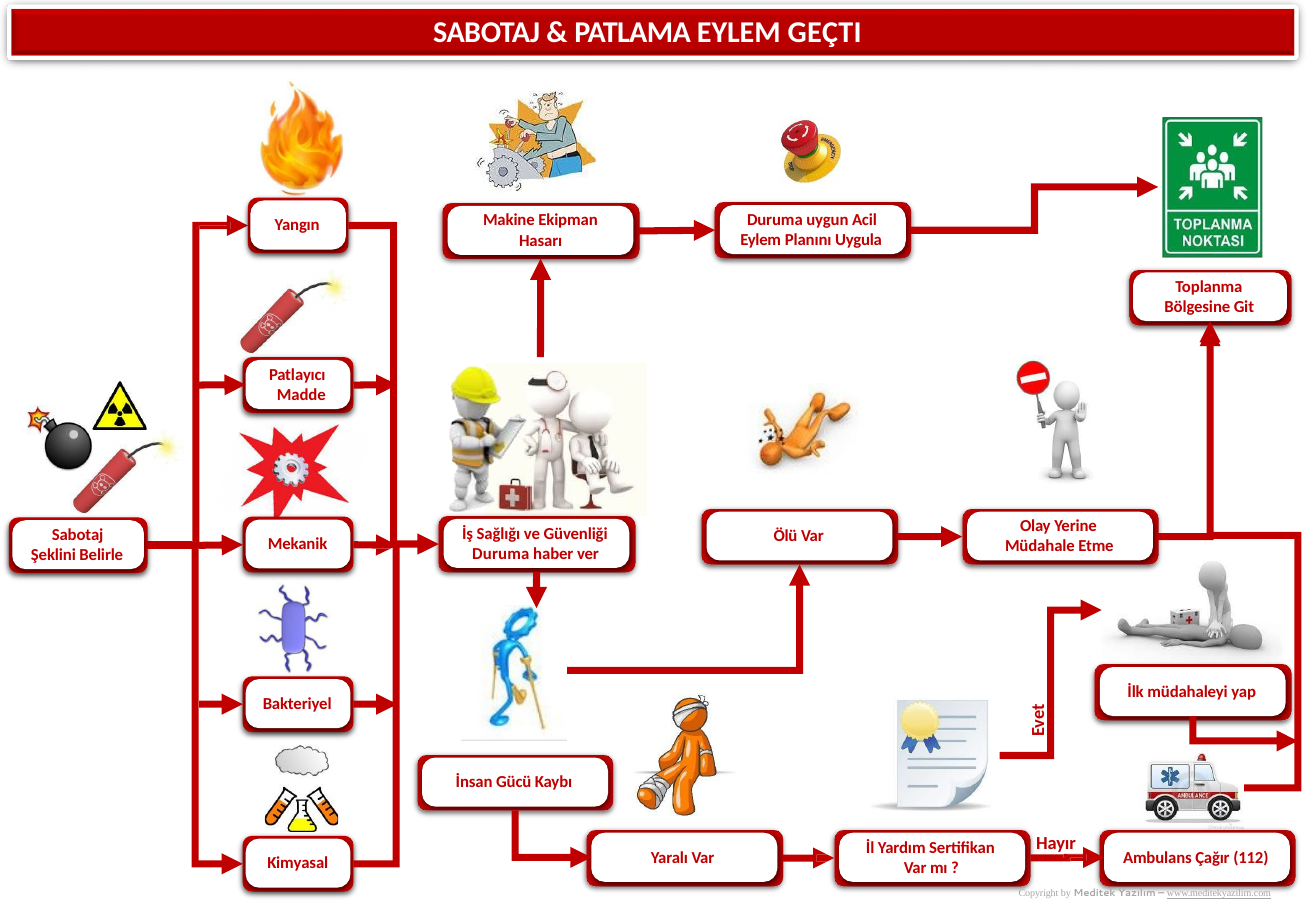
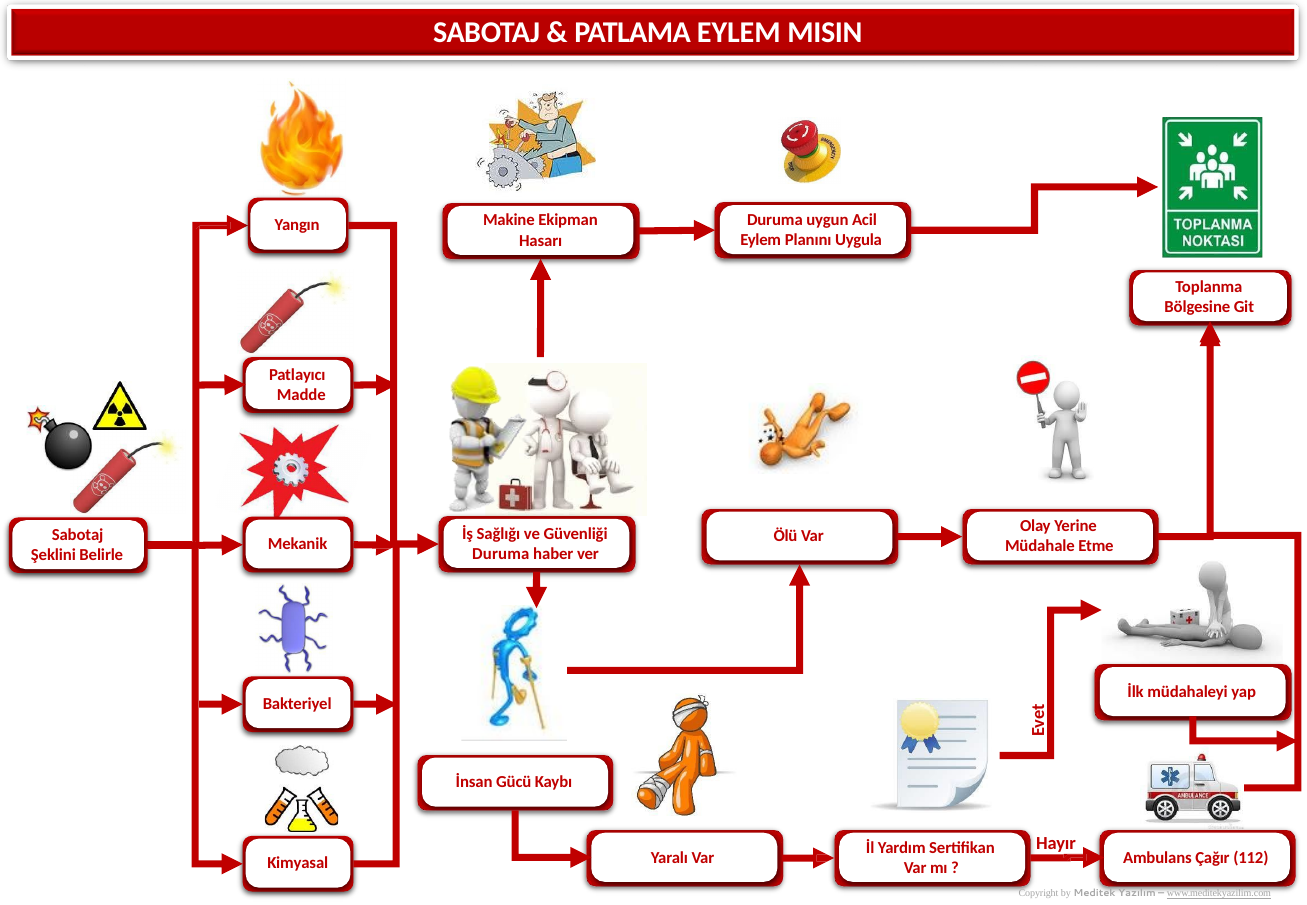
GEÇTI: GEÇTI -> MISIN (825, 32)
